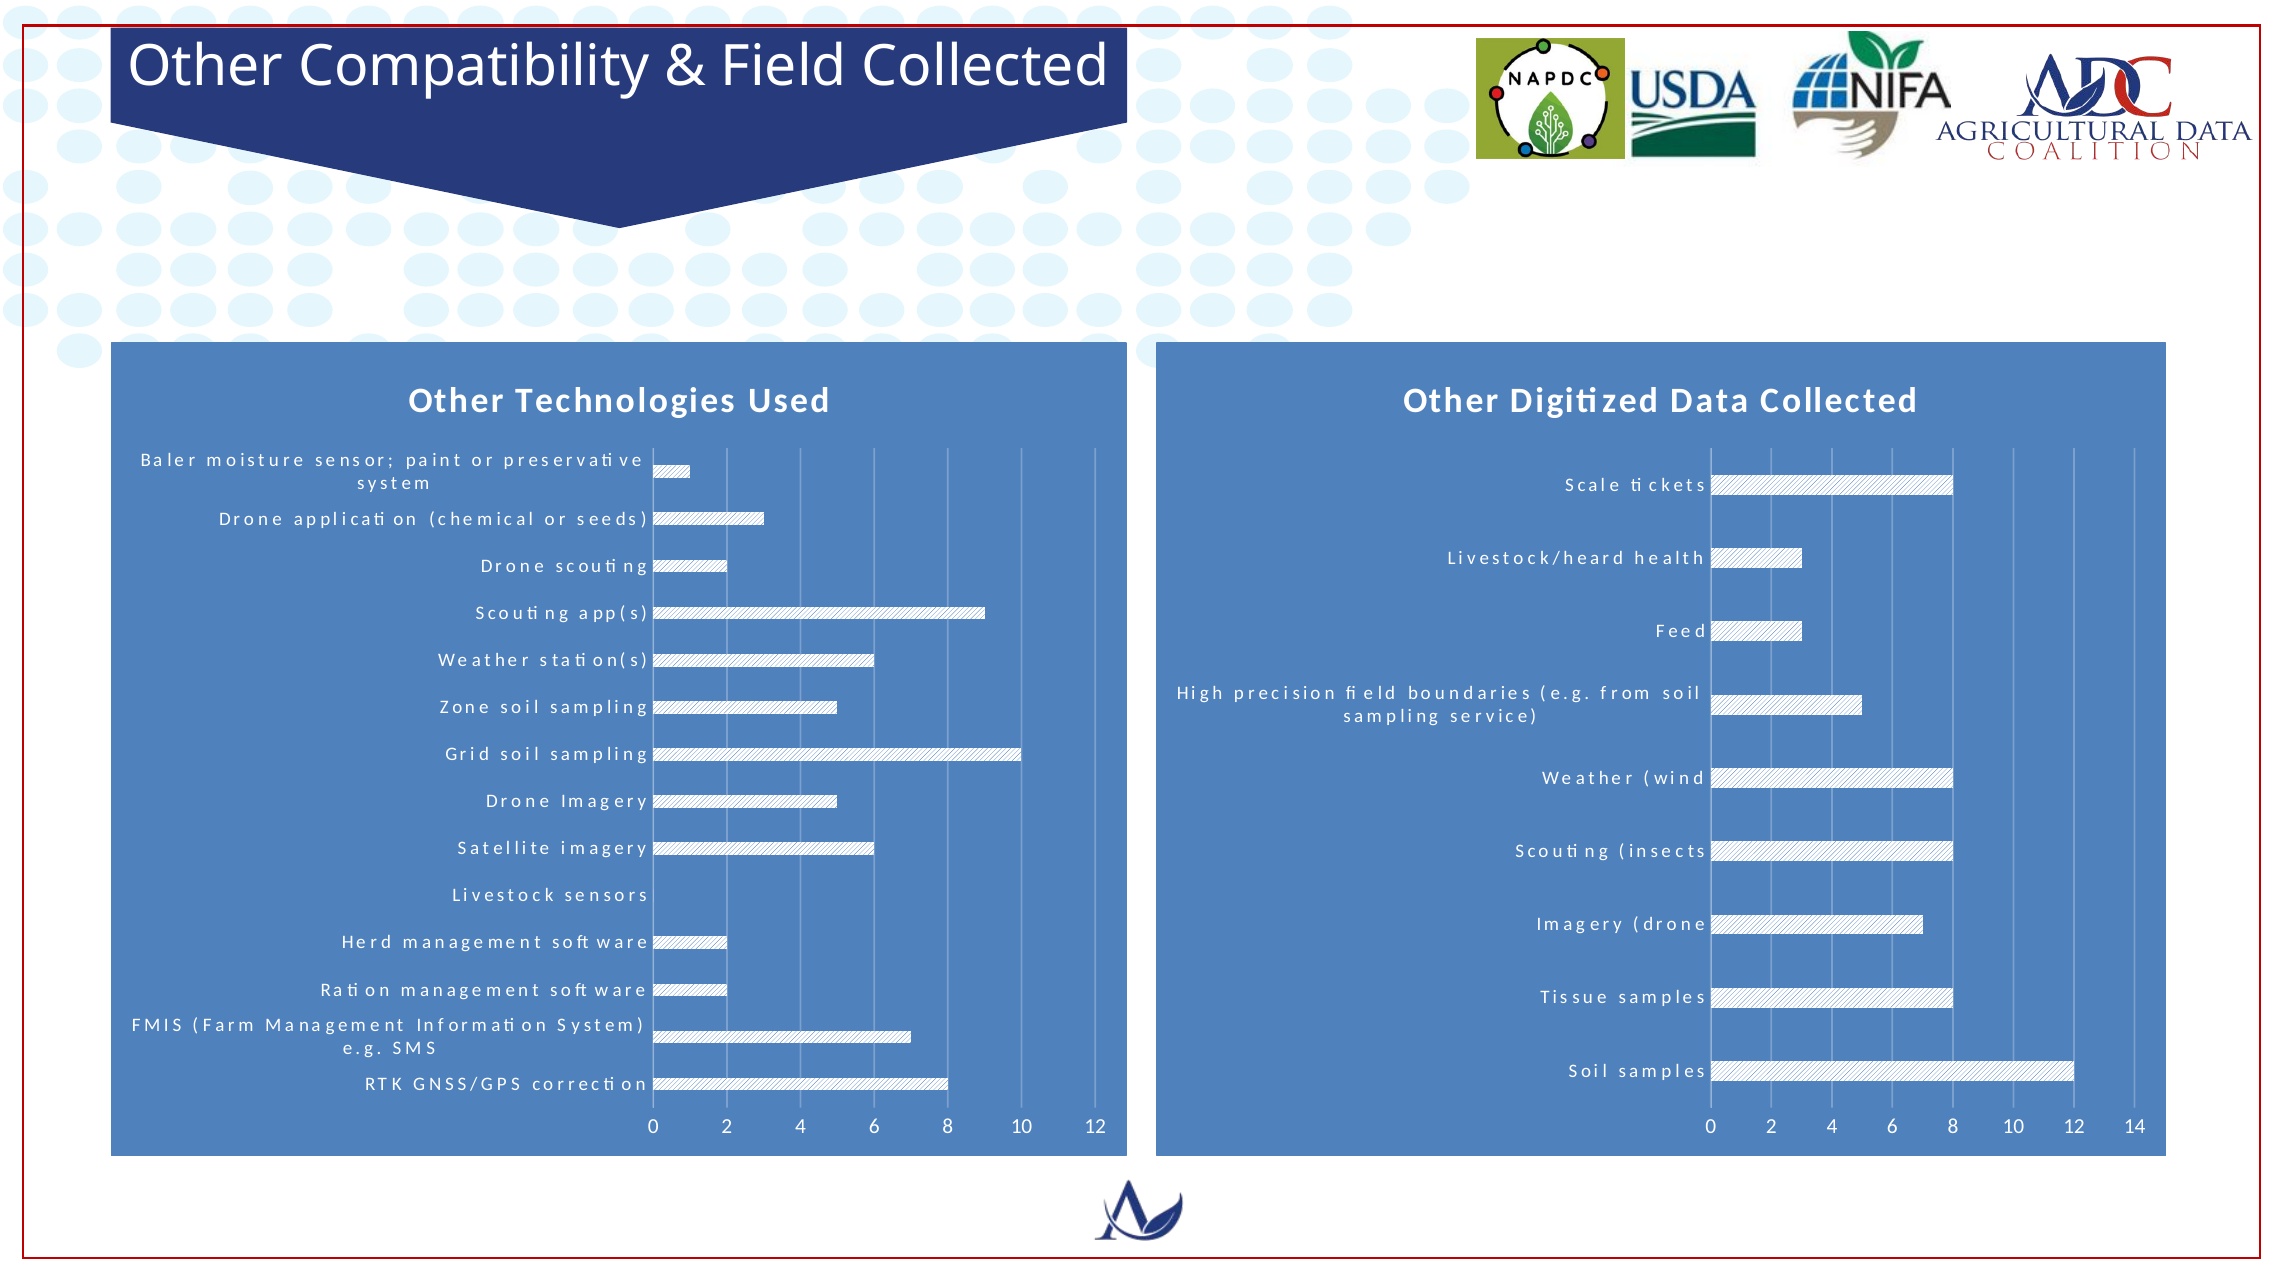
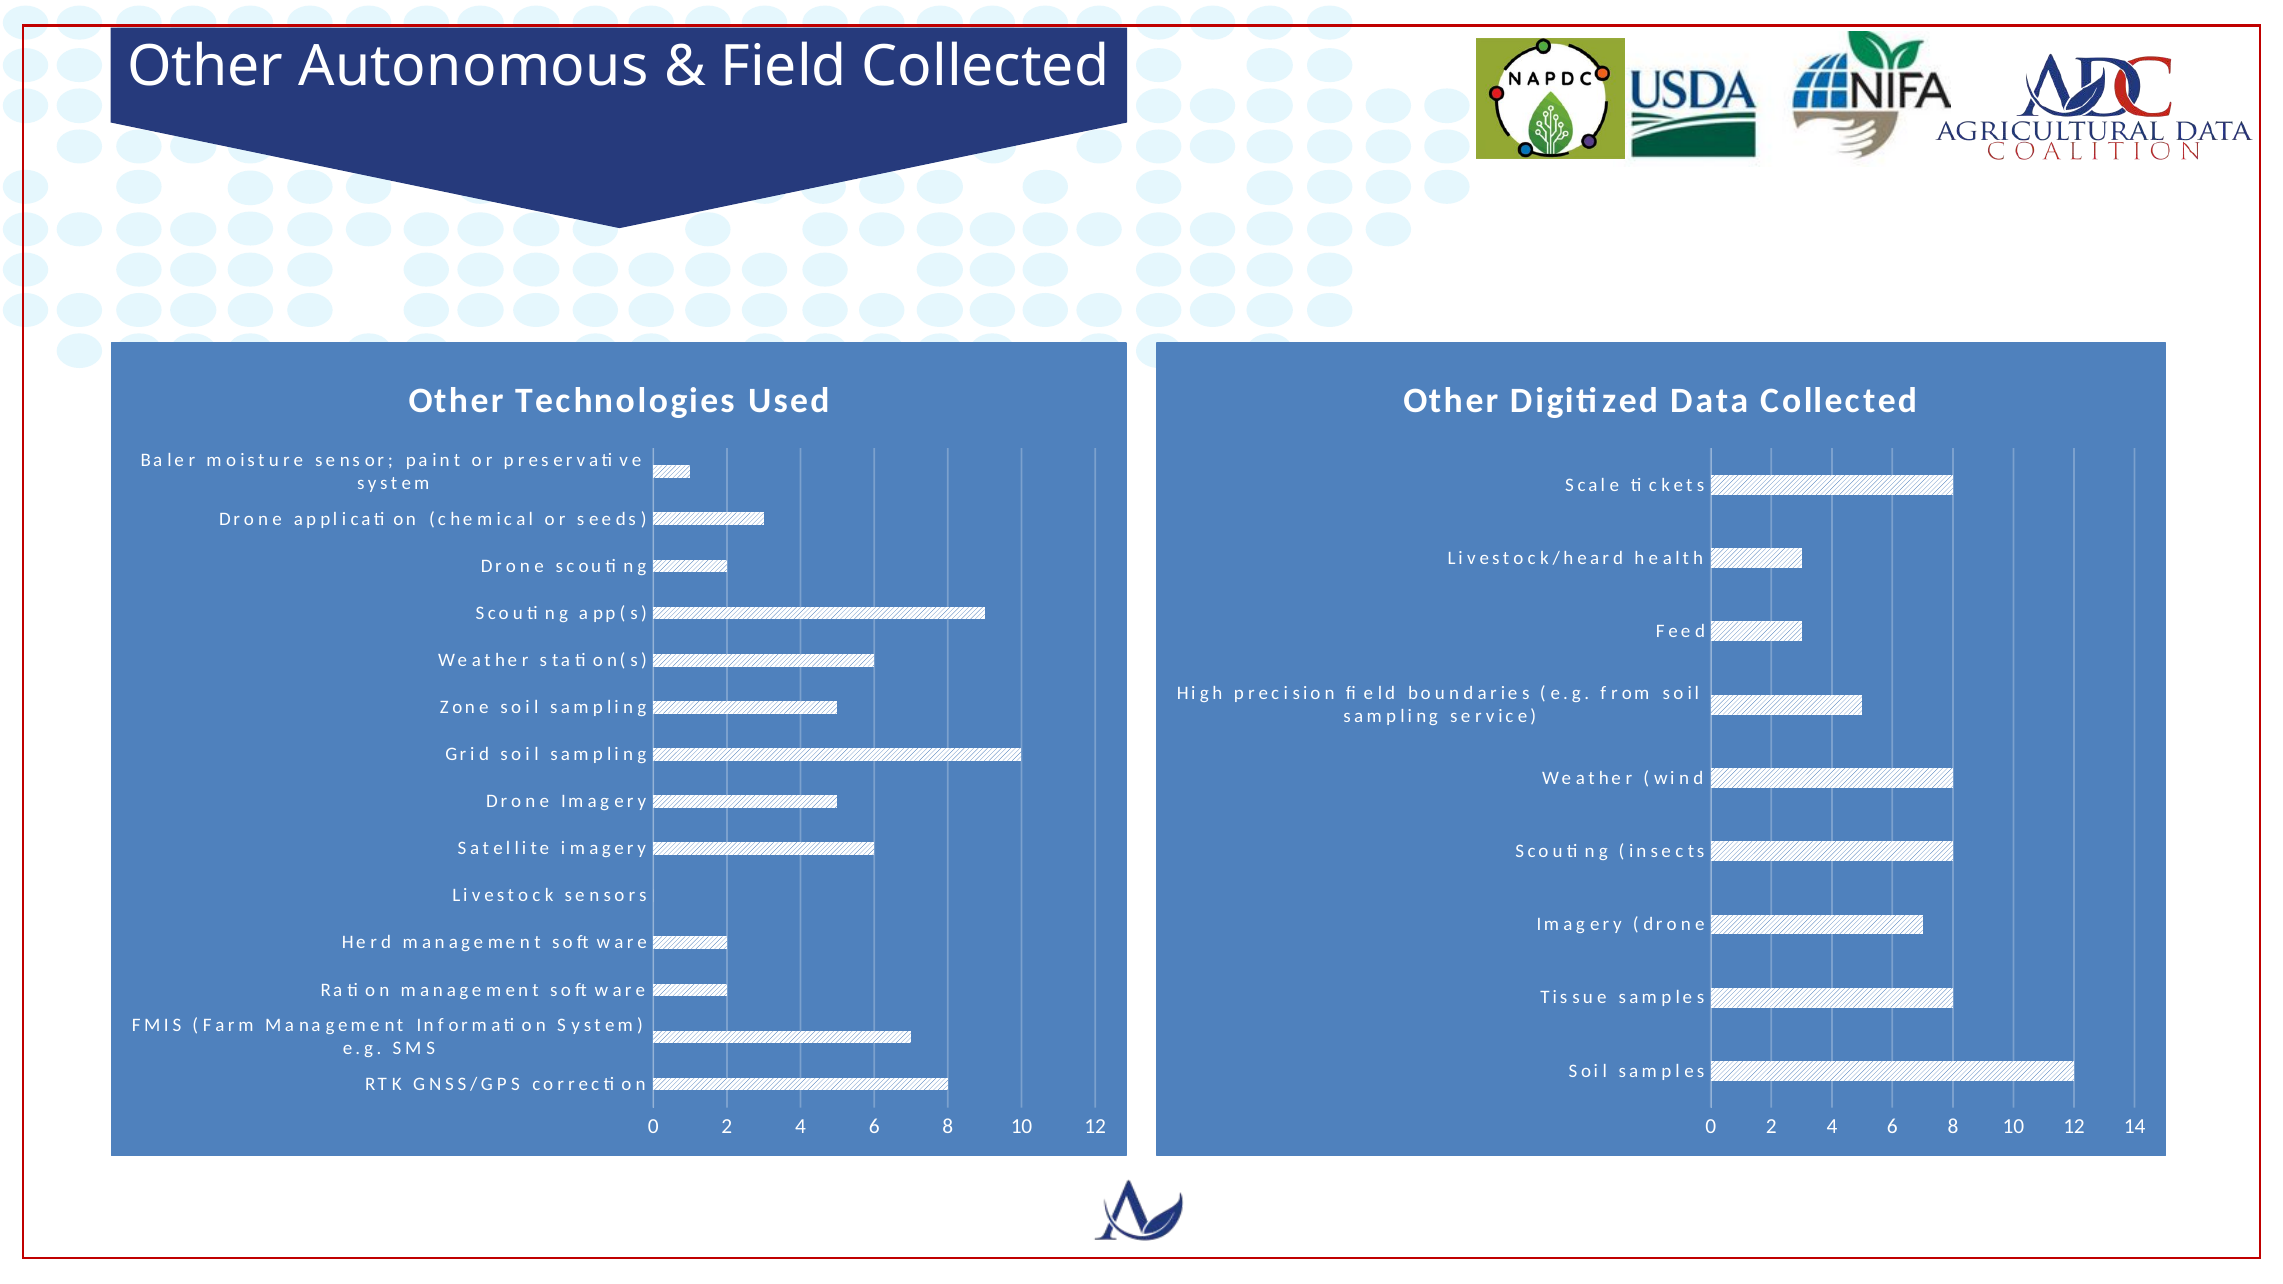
Compatibility: Compatibility -> Autonomous (474, 67)
